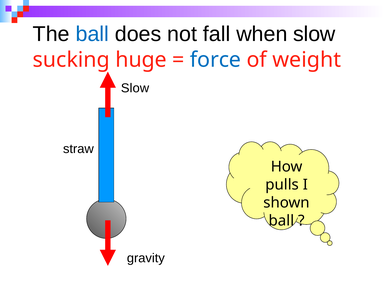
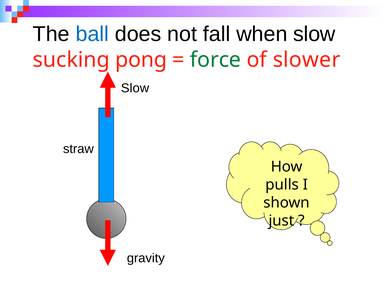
huge: huge -> pong (141, 60)
force colour: blue -> green (215, 60)
weight: weight -> slower (307, 60)
ball: ball -> just (281, 221)
